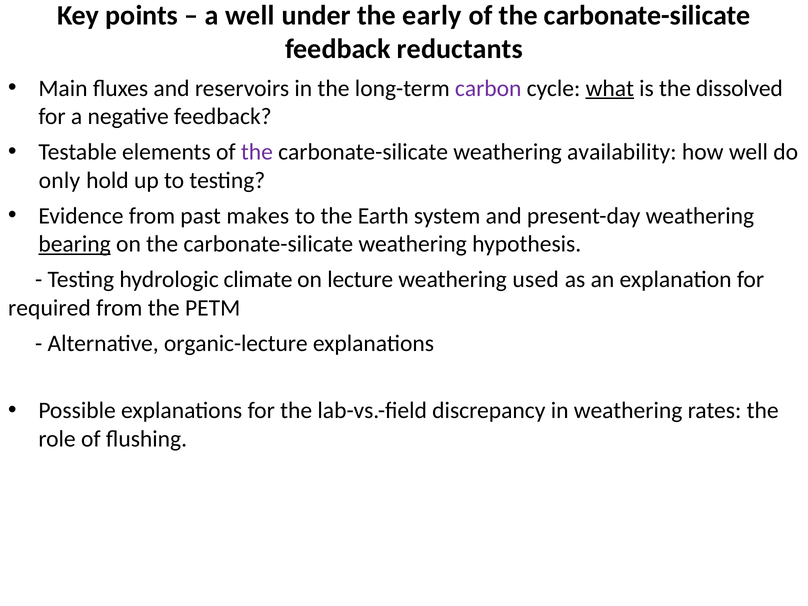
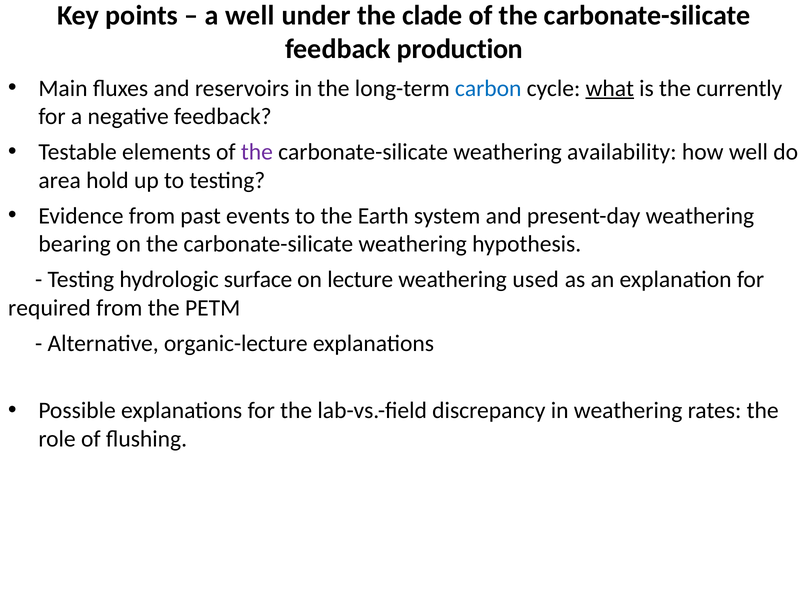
early: early -> clade (432, 15)
reductants: reductants -> production (460, 49)
carbon colour: purple -> blue (488, 88)
dissolved: dissolved -> currently (739, 88)
only: only -> area (60, 180)
makes: makes -> events (258, 216)
bearing underline: present -> none (75, 244)
climate: climate -> surface (258, 280)
